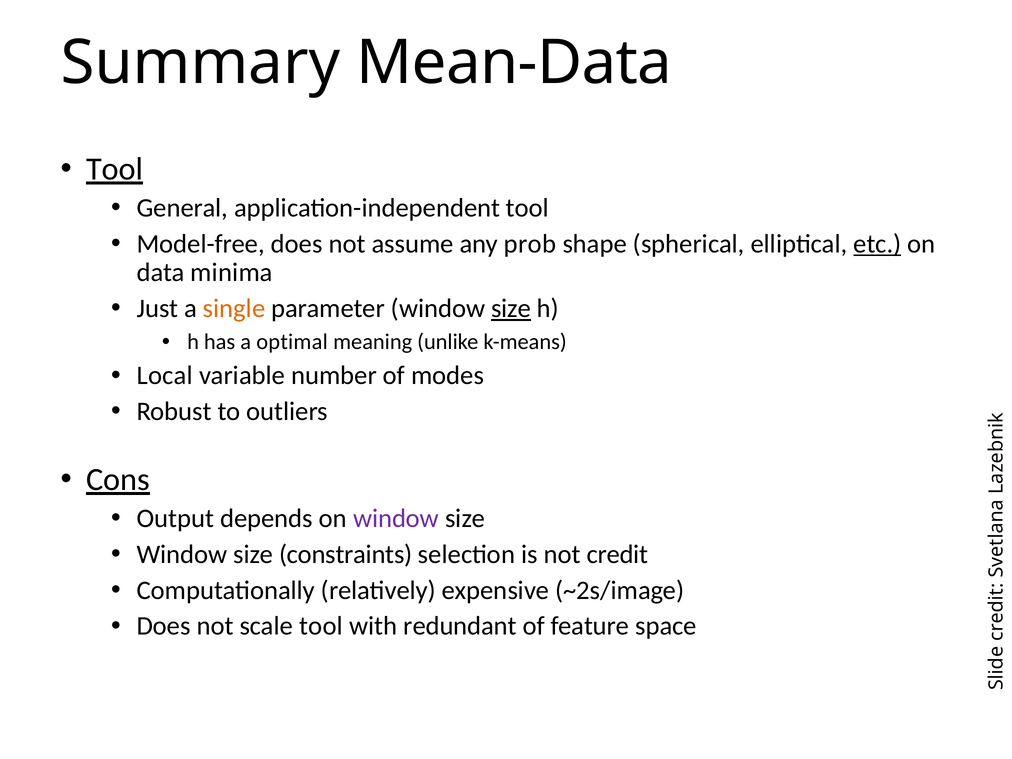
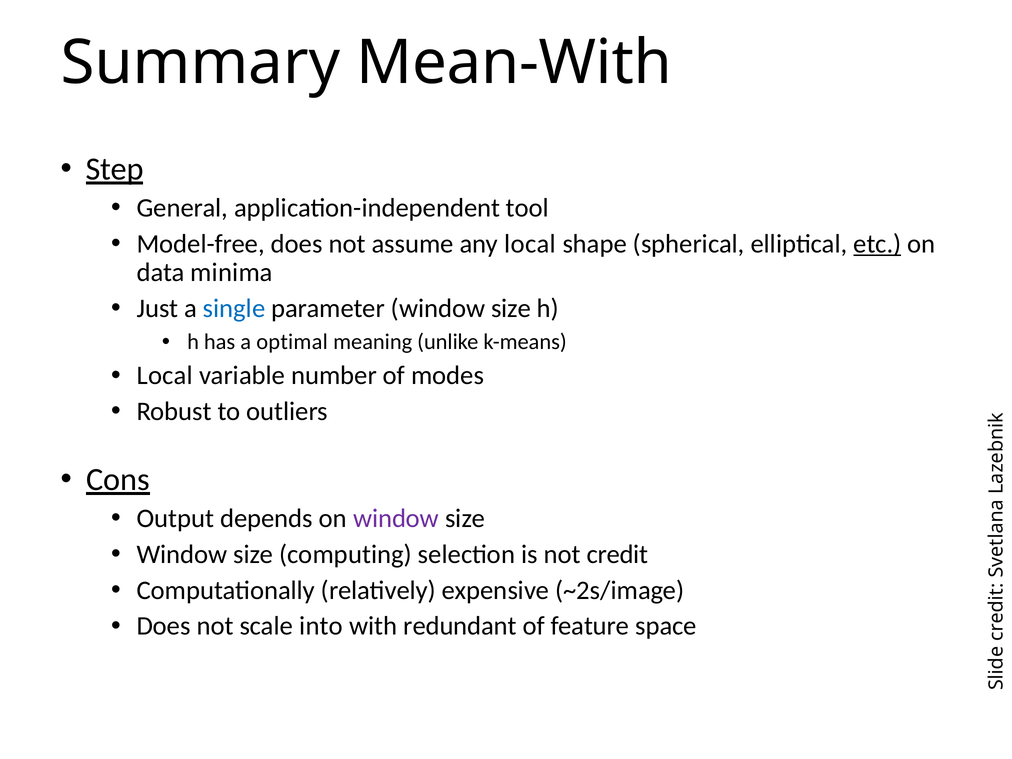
Mean-Data: Mean-Data -> Mean-With (514, 63)
Tool: Tool -> Step (115, 169)
any prob: prob -> local (530, 244)
single colour: orange -> blue (234, 308)
size underline: present -> none (511, 308)
constraints: constraints -> computing (346, 554)
scale tool: tool -> into (321, 626)
